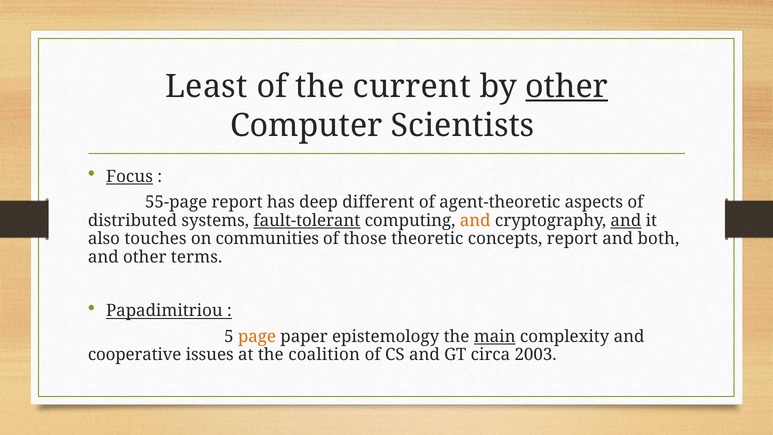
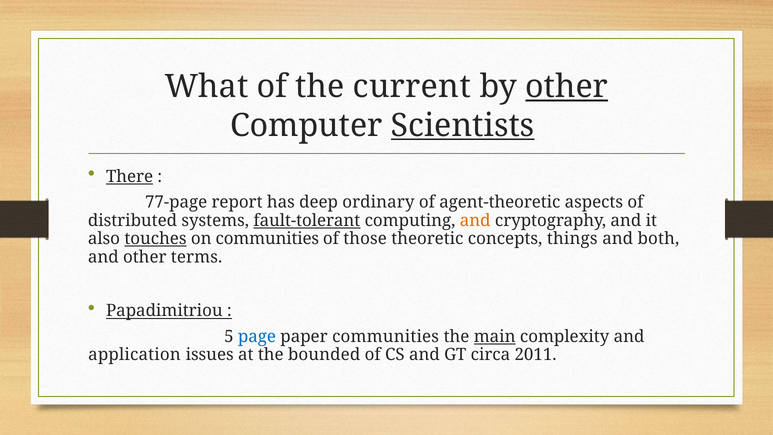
Least: Least -> What (207, 87)
Scientists underline: none -> present (463, 125)
Focus: Focus -> There (130, 176)
55-page: 55-page -> 77-page (176, 202)
different: different -> ordinary (378, 202)
and underline: present -> none (626, 220)
touches underline: none -> present (155, 239)
concepts report: report -> things (572, 239)
page colour: orange -> blue (257, 336)
paper epistemology: epistemology -> communities (386, 336)
cooperative: cooperative -> application (134, 355)
coalition: coalition -> bounded (324, 355)
2003: 2003 -> 2011 (536, 355)
